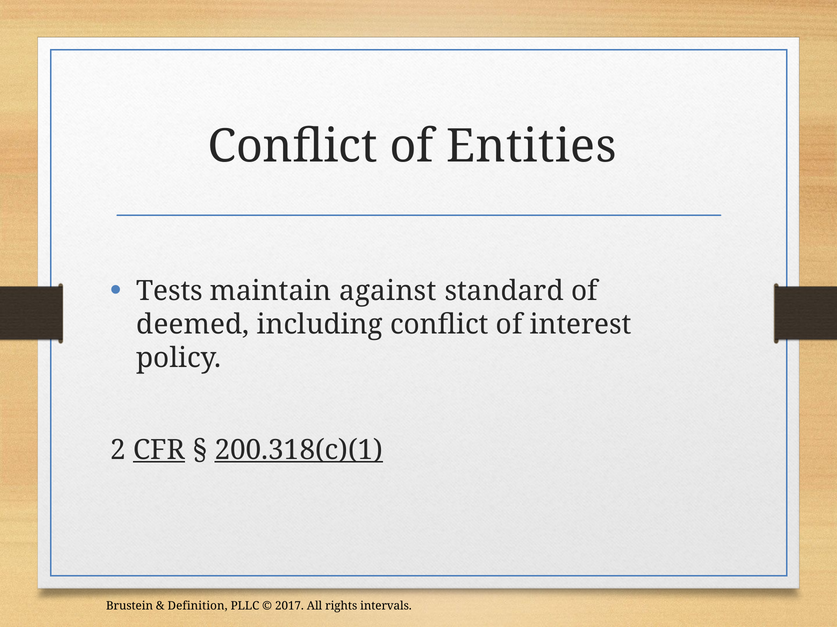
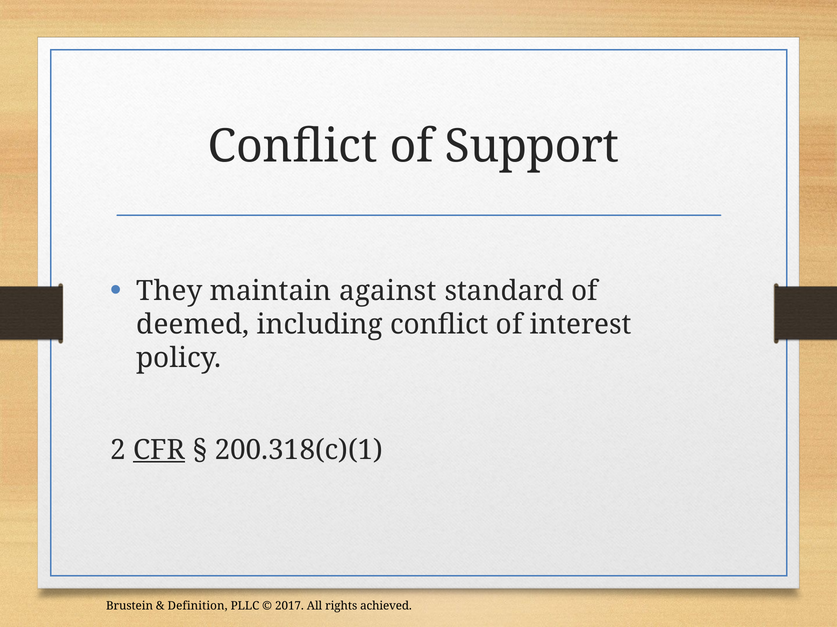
Entities: Entities -> Support (532, 147)
Tests: Tests -> They (169, 291)
200.318(c)(1 underline: present -> none (299, 450)
intervals: intervals -> achieved (386, 606)
